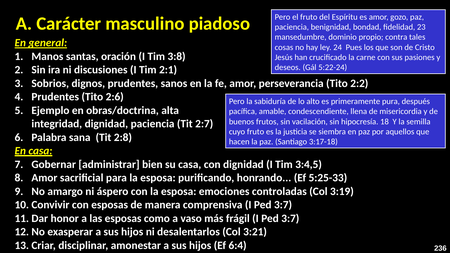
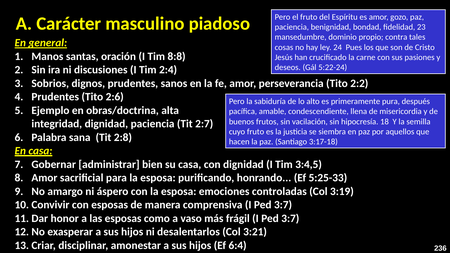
3:8: 3:8 -> 8:8 (177, 56)
2:1: 2:1 -> 2:4 (168, 70)
